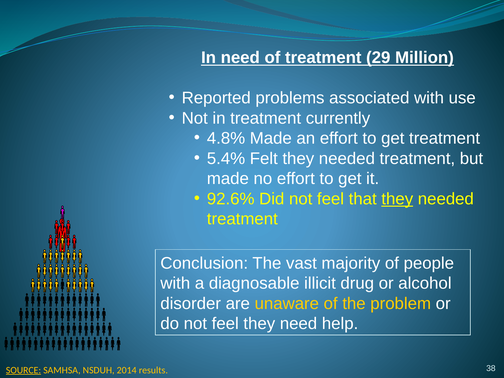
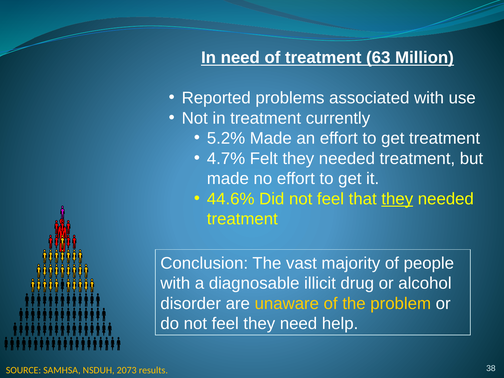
29: 29 -> 63 (378, 58)
4.8%: 4.8% -> 5.2% (226, 138)
5.4%: 5.4% -> 4.7% (226, 159)
92.6%: 92.6% -> 44.6% (231, 199)
SOURCE underline: present -> none (23, 370)
2014: 2014 -> 2073 (127, 370)
